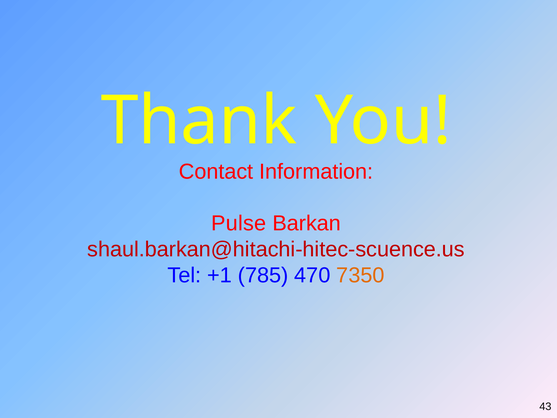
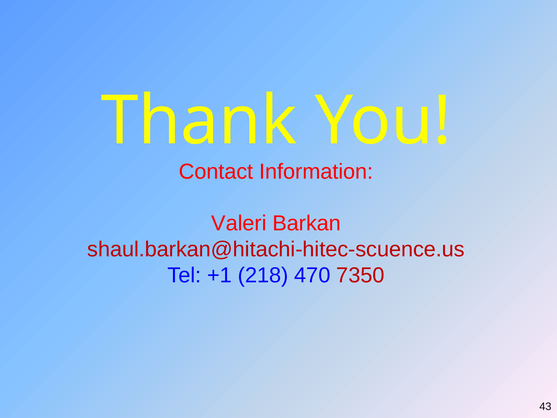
Pulse: Pulse -> Valeri (239, 223)
785: 785 -> 218 (263, 275)
7350 colour: orange -> red (360, 275)
